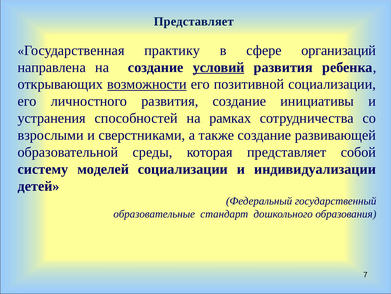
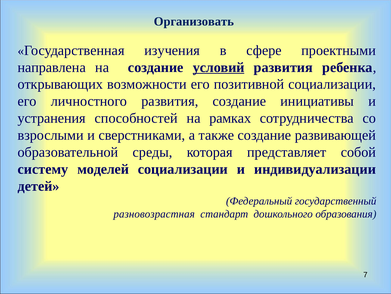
Представляет: Представляет -> Организовать (194, 21)
практику: практику -> изучения (172, 50)
организаций: организаций -> проектными (339, 50)
возможности underline: present -> none (147, 84)
образовательные: образовательные -> разновозрастная (154, 213)
